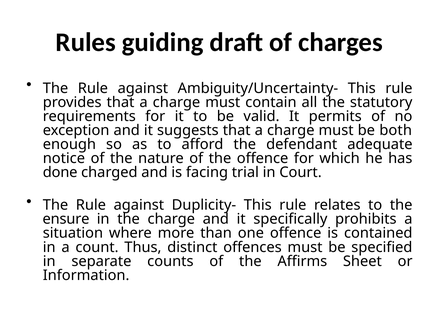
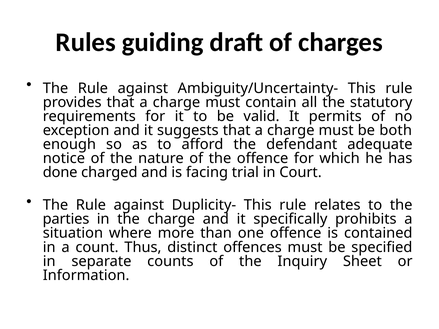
ensure: ensure -> parties (66, 219)
Affirms: Affirms -> Inquiry (302, 261)
